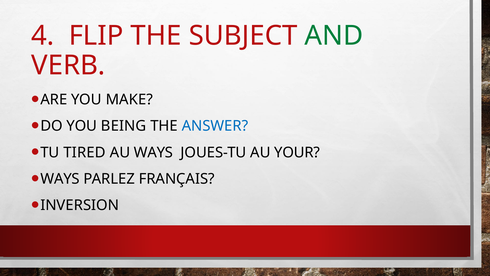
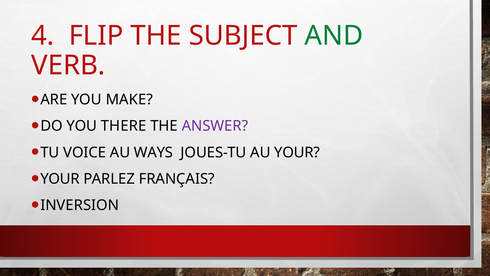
BEING: BEING -> THERE (124, 126)
ANSWER colour: blue -> purple (215, 126)
TIRED: TIRED -> VOICE (85, 152)
WAYS: WAYS -> YOUR (60, 179)
